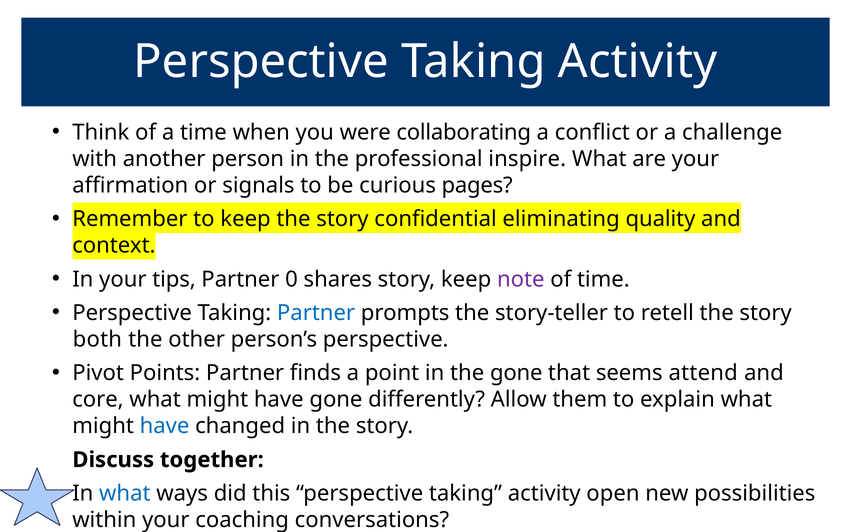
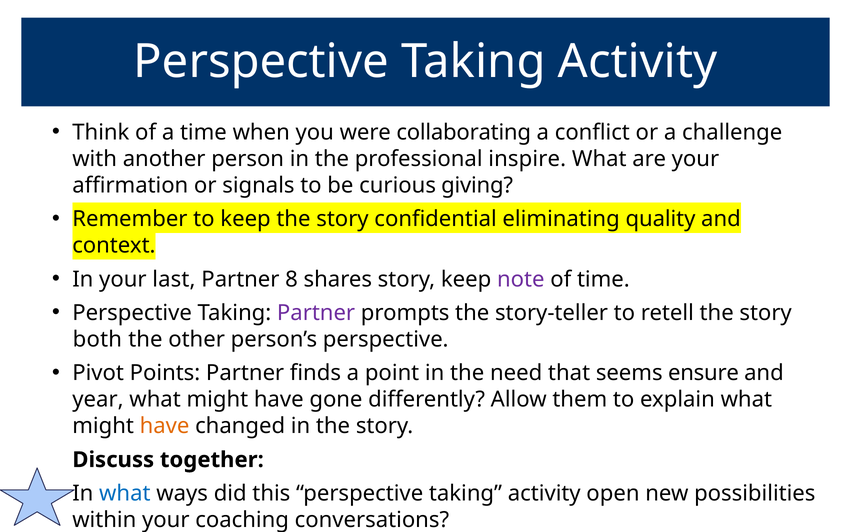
pages: pages -> giving (477, 185)
tips: tips -> last (174, 279)
0: 0 -> 8 (291, 279)
Partner colour: blue -> purple (316, 313)
the gone: gone -> need (516, 373)
attend: attend -> ensure (703, 373)
core: core -> year (98, 400)
have colour: blue -> orange (165, 426)
